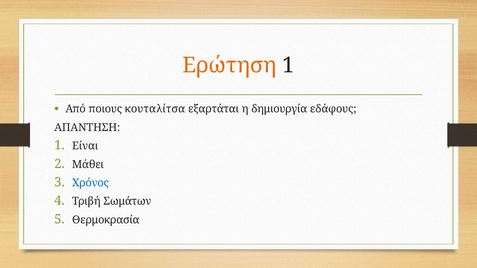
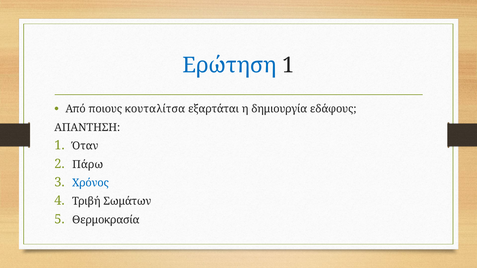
Ερώτηση colour: orange -> blue (230, 65)
Είναι: Είναι -> Όταν (85, 146)
Μάθει: Μάθει -> Πάρω (88, 165)
